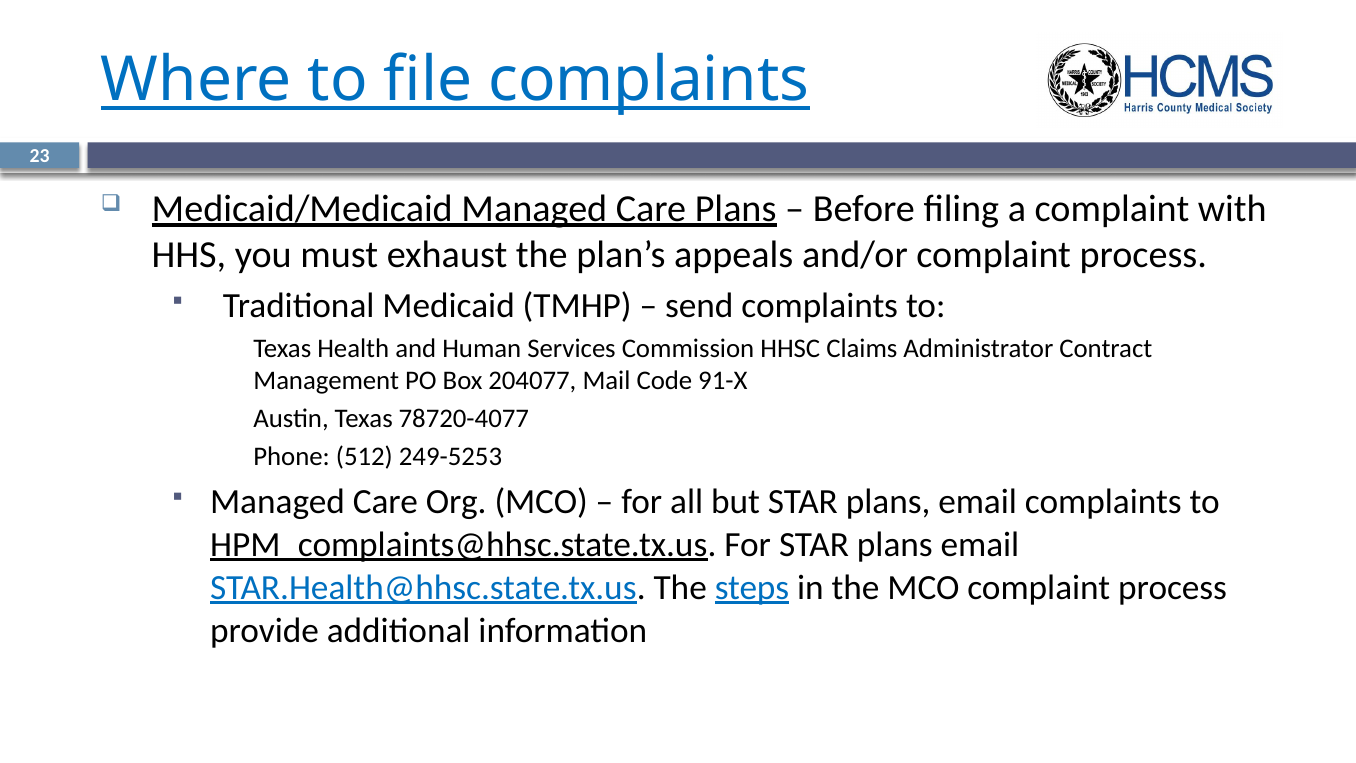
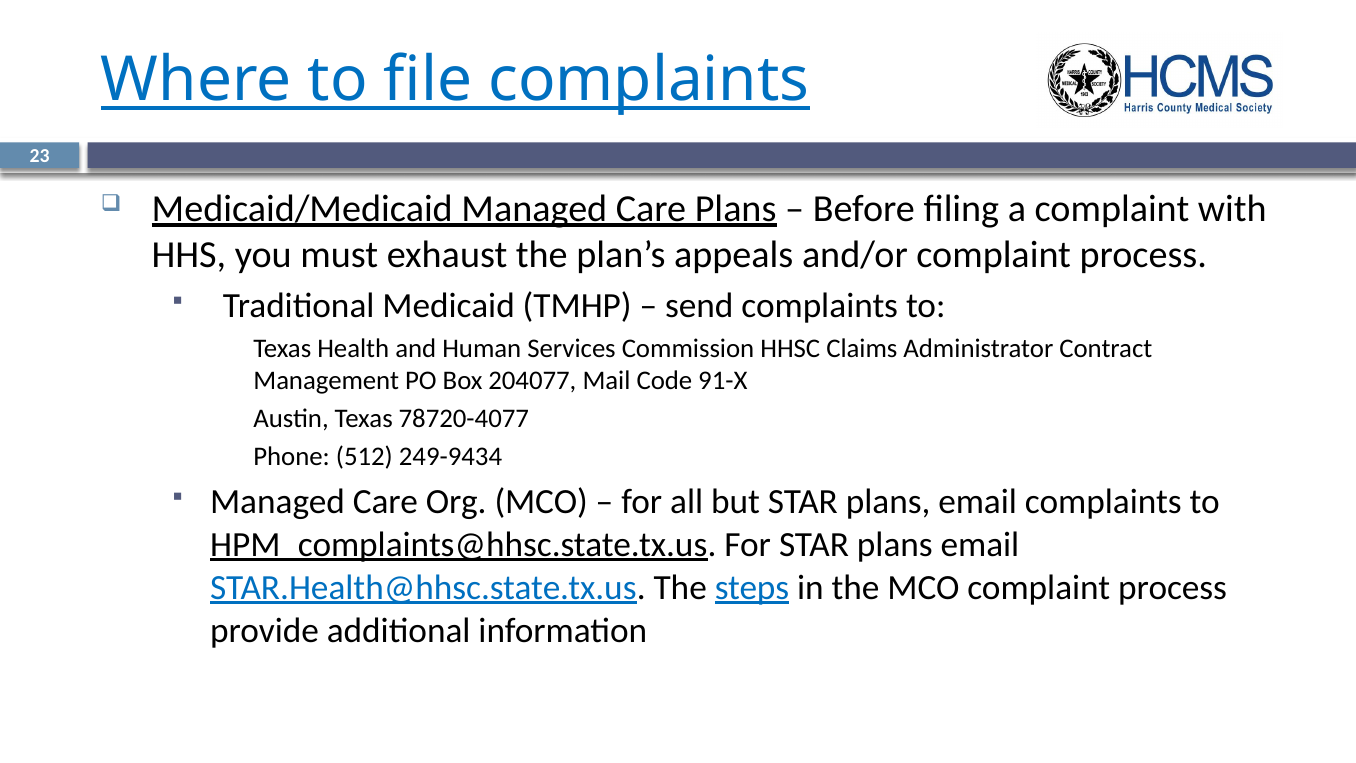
249-5253: 249-5253 -> 249-9434 (450, 456)
